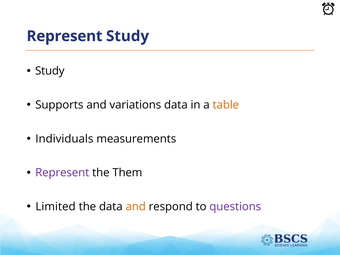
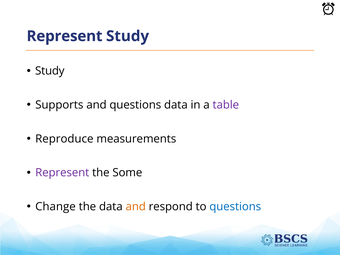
and variations: variations -> questions (135, 105)
table colour: orange -> purple (226, 105)
Individuals: Individuals -> Reproduce (64, 139)
Them: Them -> Some (127, 173)
Limited: Limited -> Change (56, 207)
questions colour: purple -> blue (235, 207)
